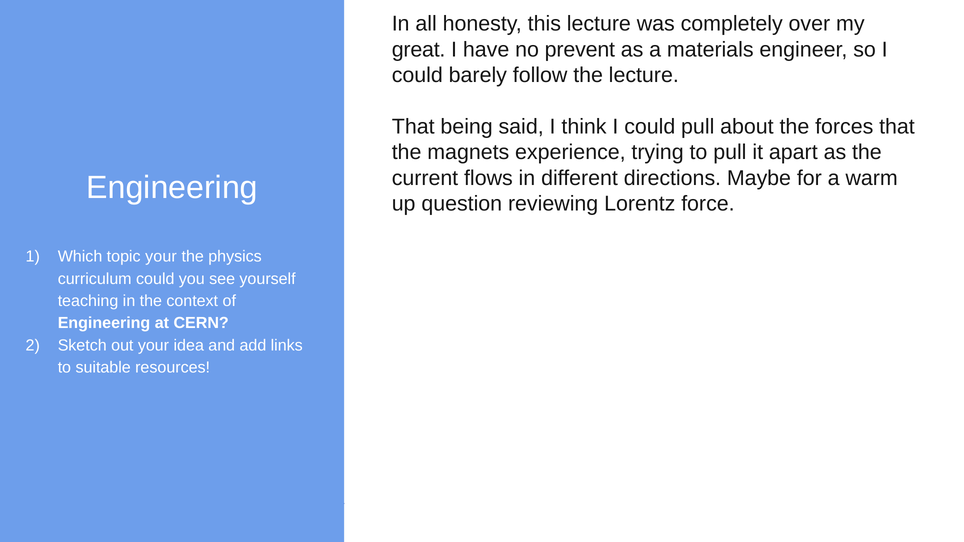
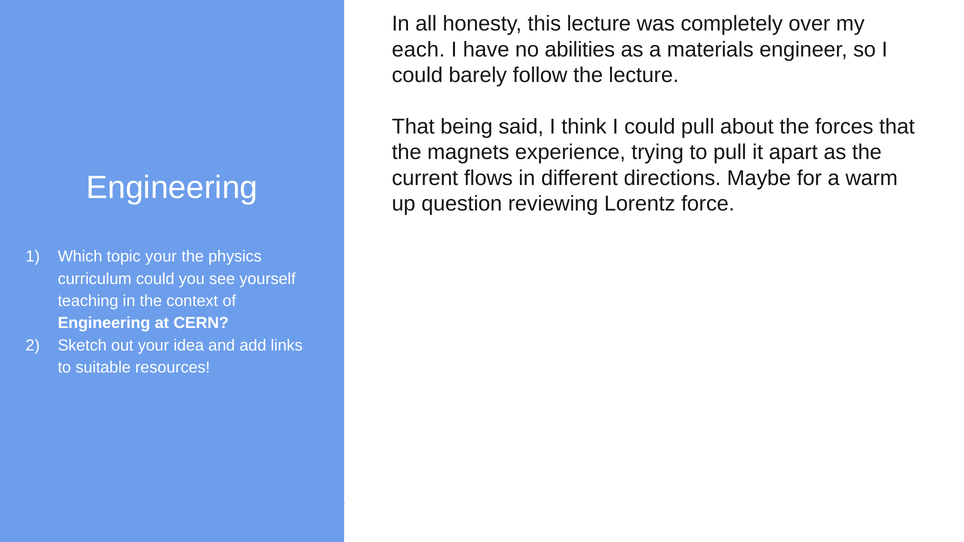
great: great -> each (418, 50)
prevent: prevent -> abilities (580, 50)
